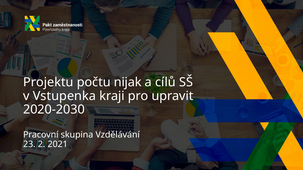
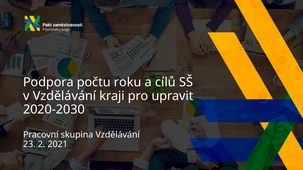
Projektu: Projektu -> Podpora (48, 83)
nijak: nijak -> roku (128, 83)
v Vstupenka: Vstupenka -> Vzdělávání (64, 96)
